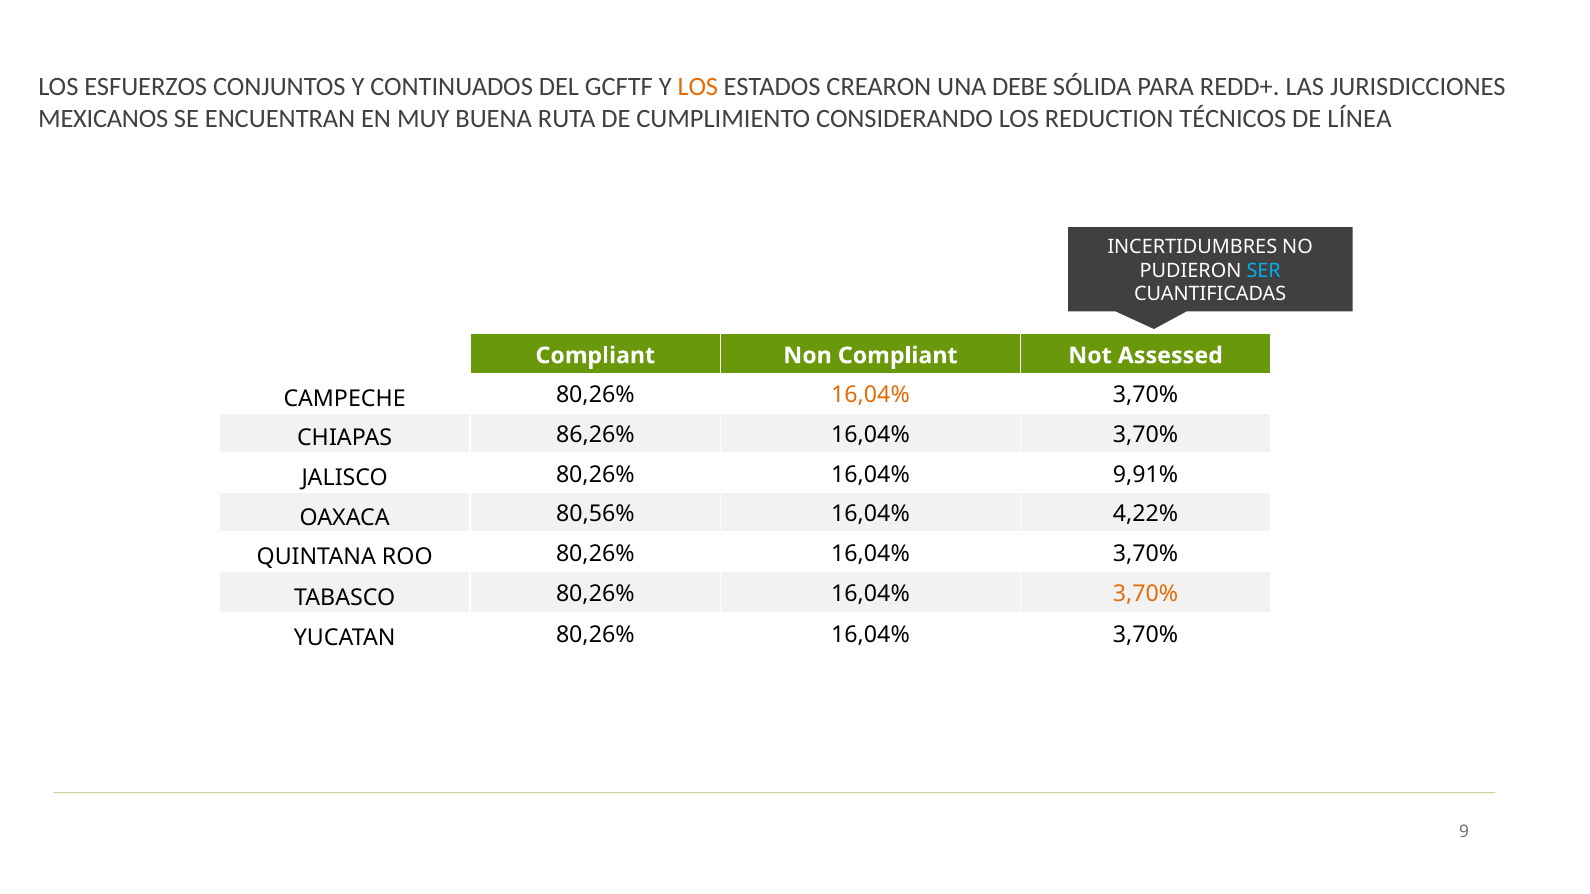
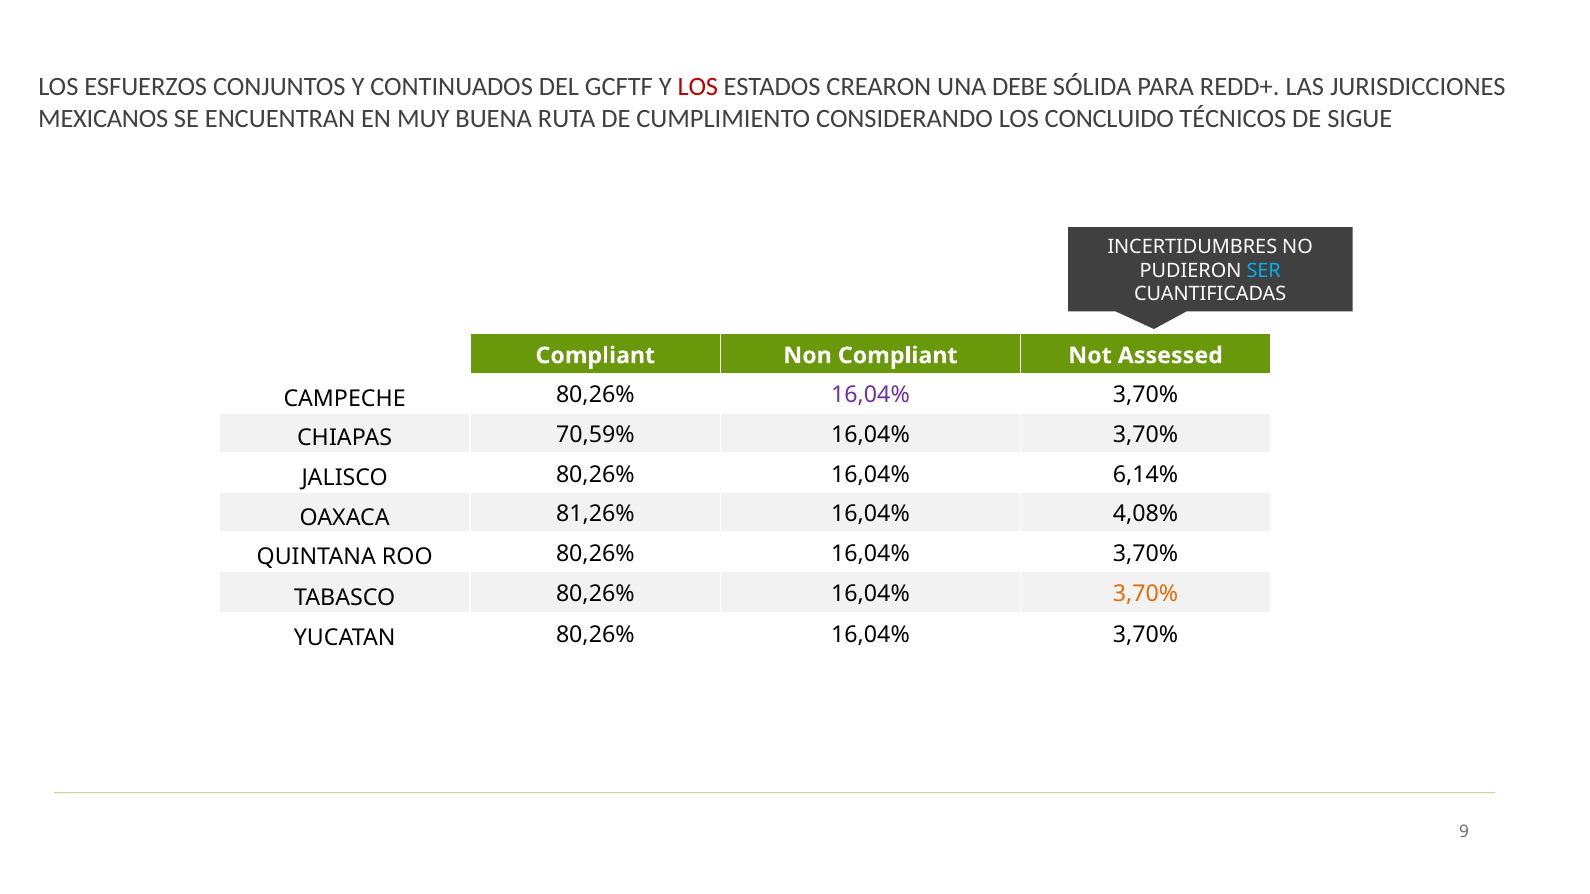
LOS colour: orange -> red (698, 87)
REDUCTION: REDUCTION -> CONCLUIDO (1109, 119)
LÍNEA: LÍNEA -> SIGUE (1360, 119)
16,04% colour: orange -> purple (870, 395)
86,26%: 86,26% -> 70,59% (595, 435)
9,91%: 9,91% -> 6,14% (1146, 475)
80,56%: 80,56% -> 81,26% (595, 514)
4,22%: 4,22% -> 4,08% (1146, 514)
